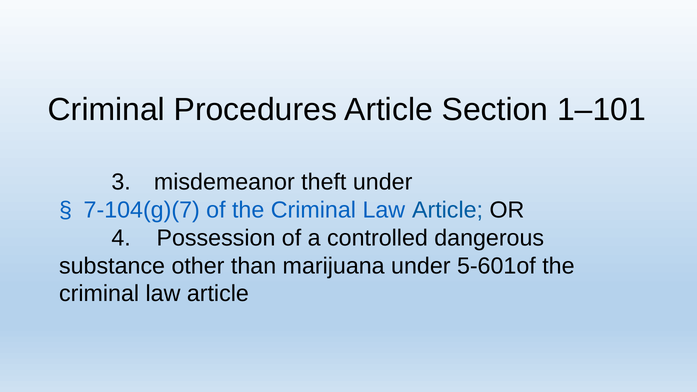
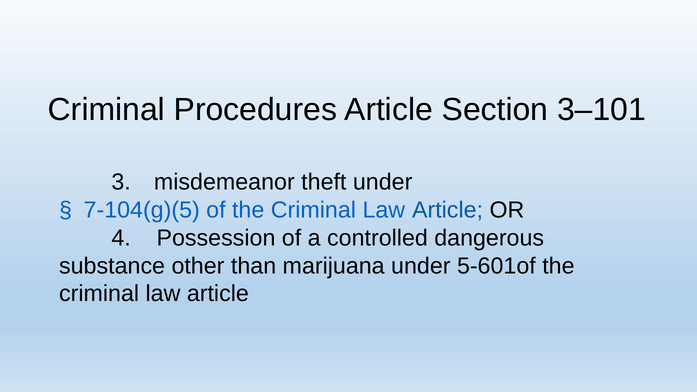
1–101: 1–101 -> 3–101 (601, 110)
7-104(g)(7: 7-104(g)(7 -> 7-104(g)(5 (142, 210)
